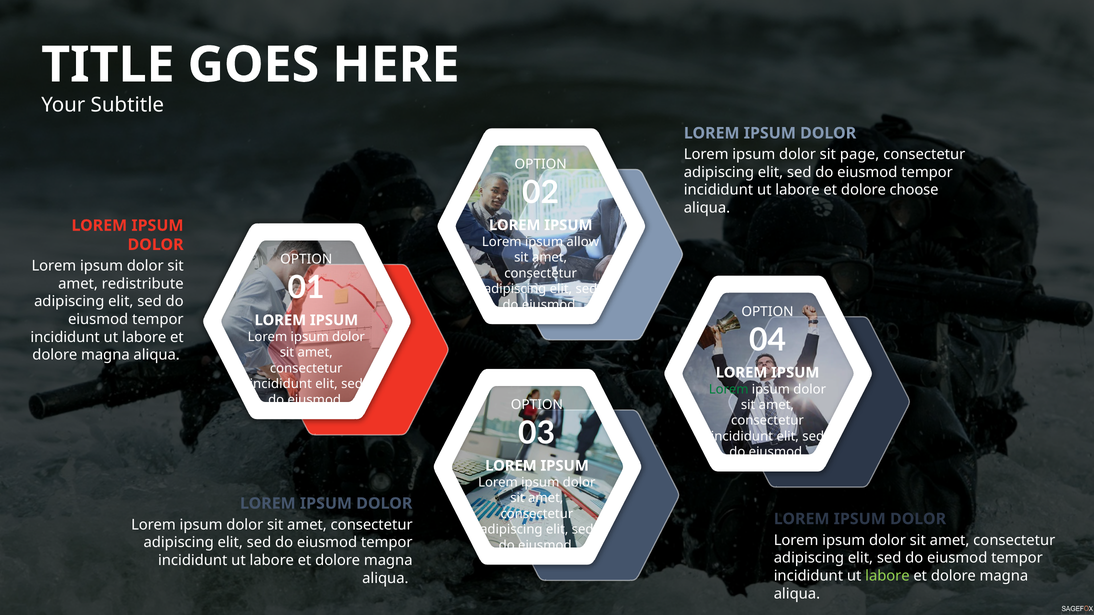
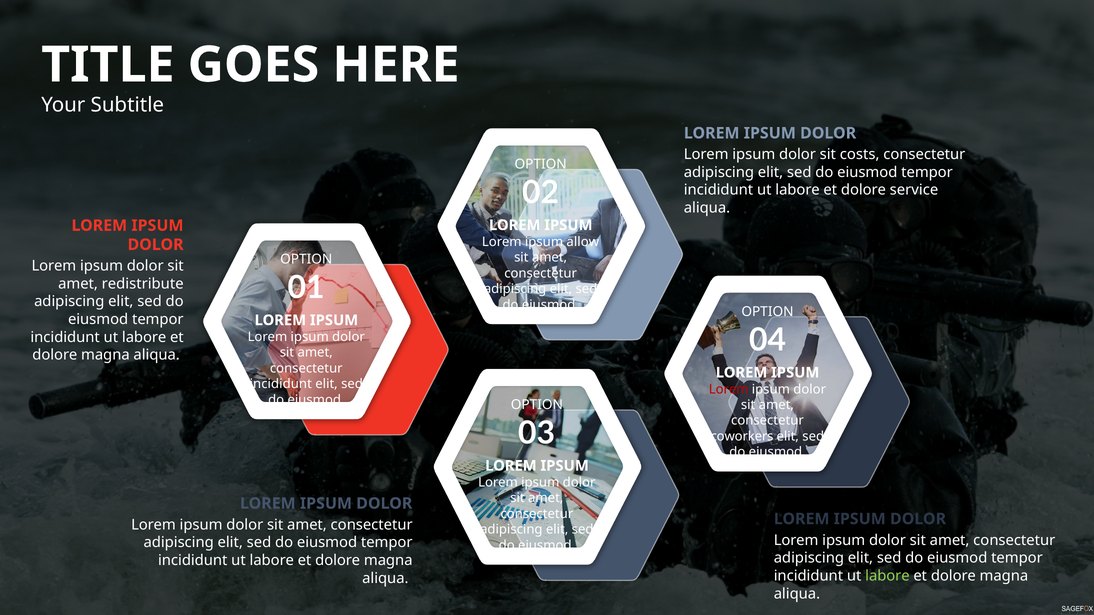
page: page -> costs (860, 155)
choose: choose -> service (914, 190)
Lorem colour: green -> red (729, 389)
incididunt: incididunt -> coworkers (742, 437)
